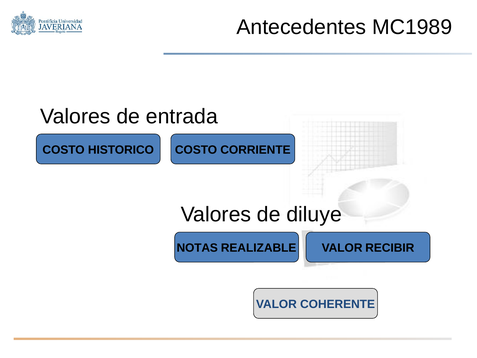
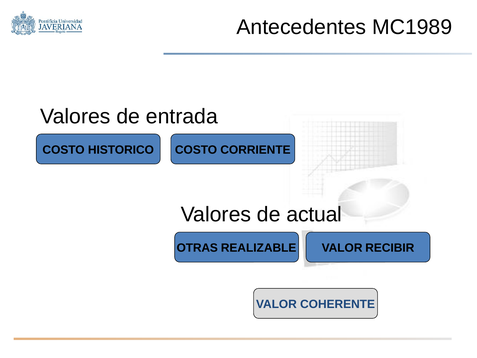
diluye: diluye -> actual (314, 214)
NOTAS: NOTAS -> OTRAS (197, 248)
